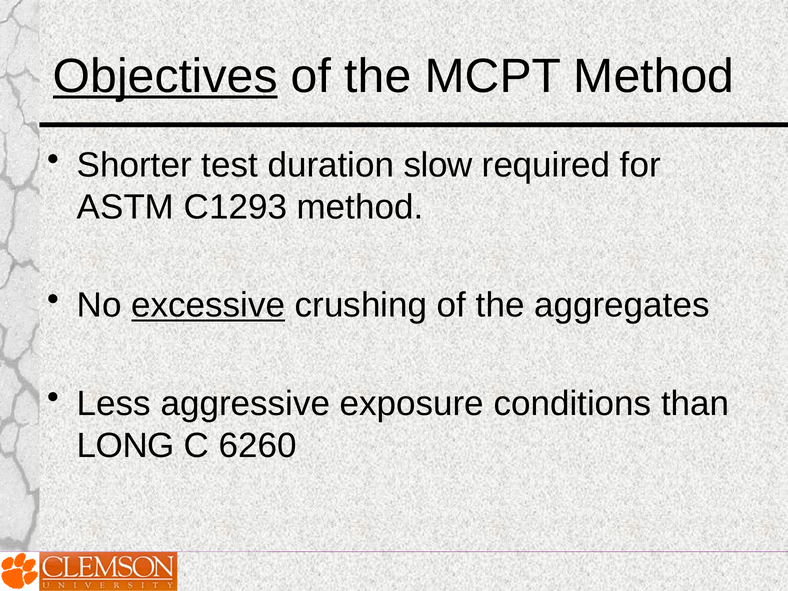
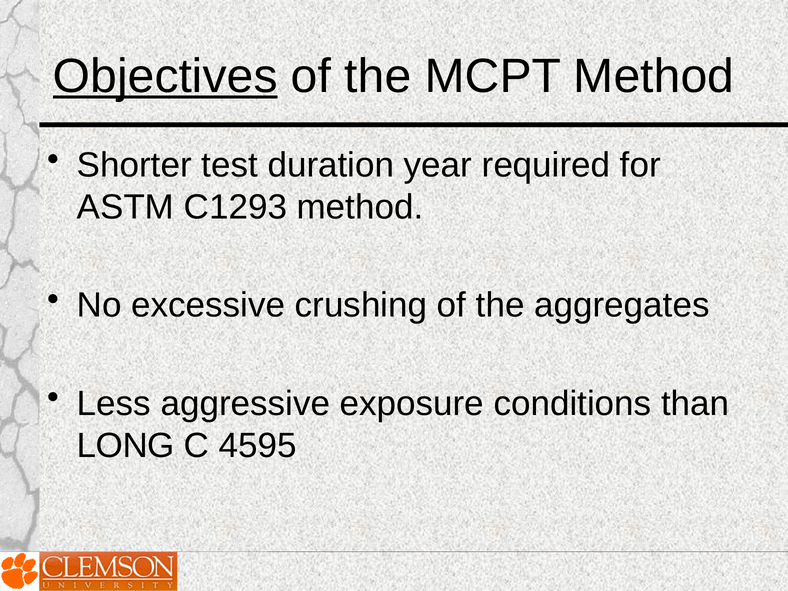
slow: slow -> year (438, 165)
excessive underline: present -> none (208, 305)
6260: 6260 -> 4595 (258, 446)
